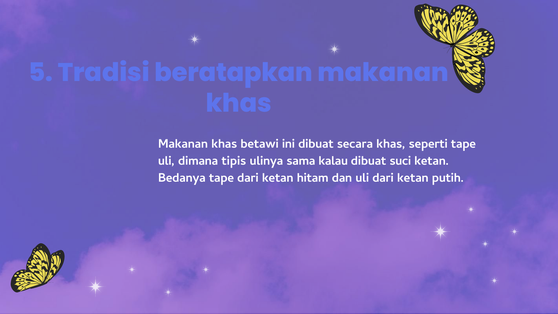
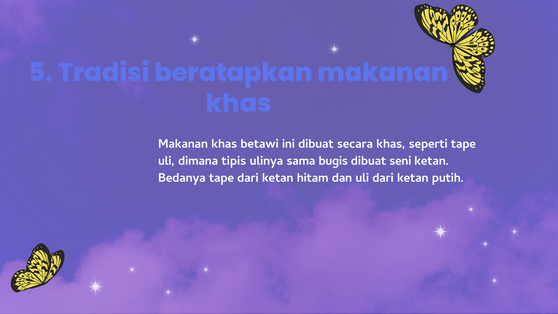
kalau: kalau -> bugis (333, 161)
suci: suci -> seni (400, 161)
